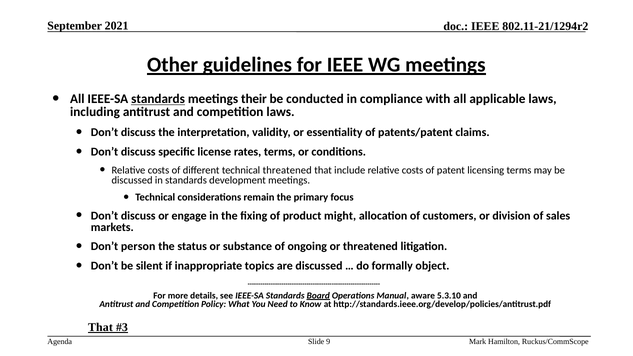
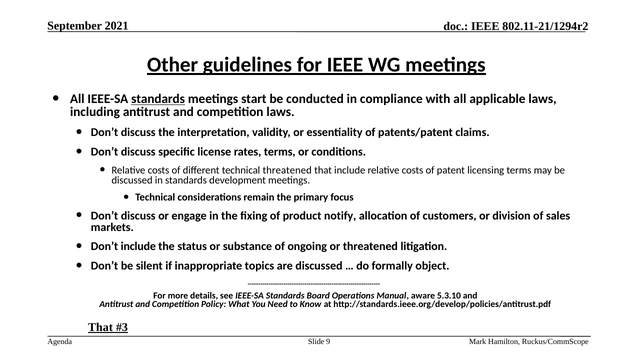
their: their -> start (254, 99)
might: might -> notify (340, 216)
Don’t person: person -> include (138, 247)
Board underline: present -> none (318, 296)
